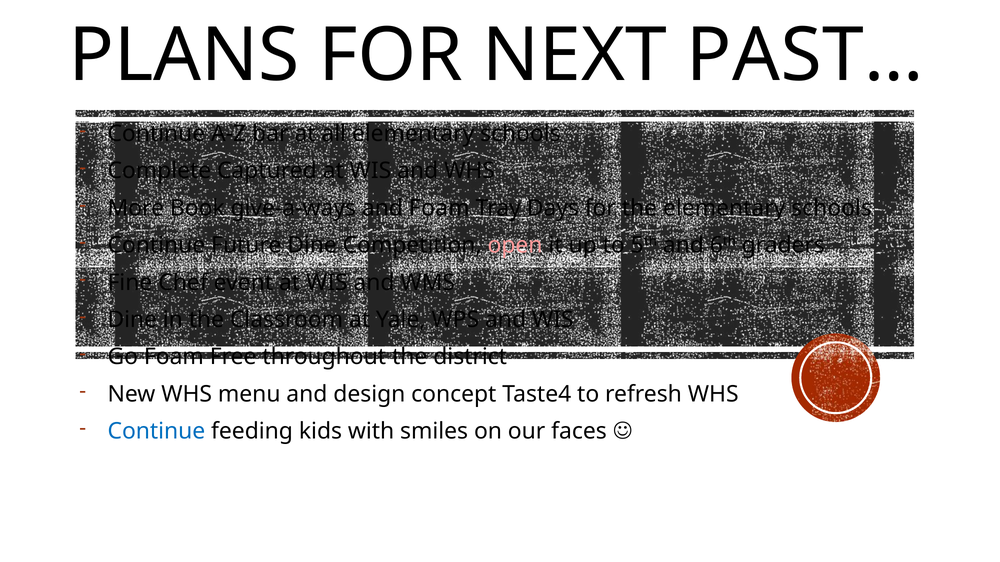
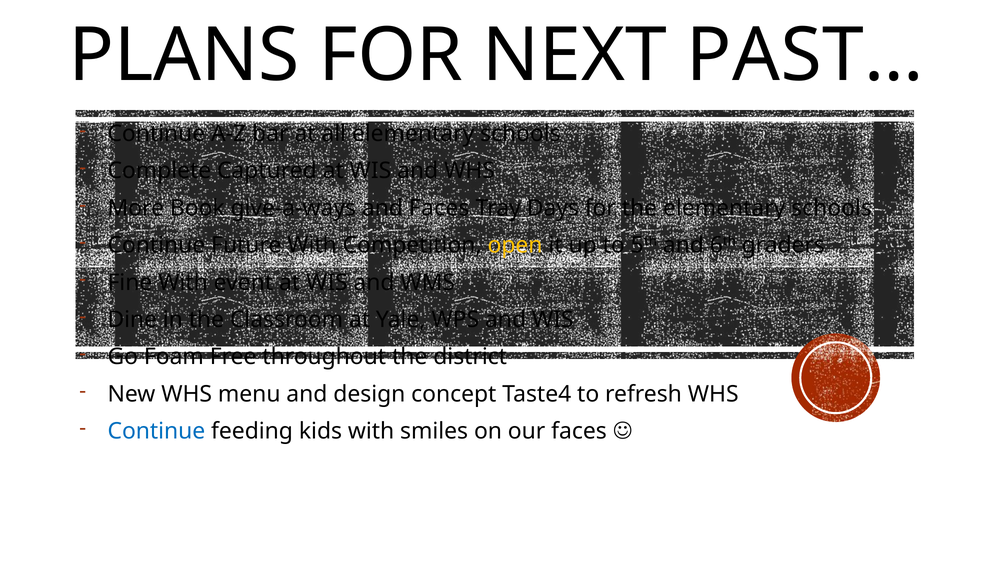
and Foam: Foam -> Faces (439, 208)
Future Dine: Dine -> With (312, 246)
open colour: pink -> yellow (515, 246)
Fine Chef: Chef -> With (183, 283)
